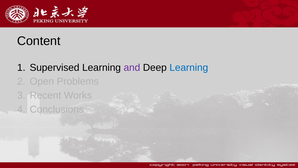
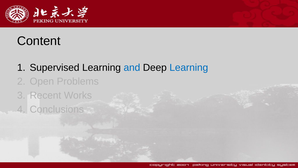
and colour: purple -> blue (132, 67)
